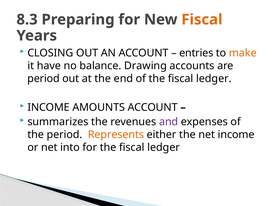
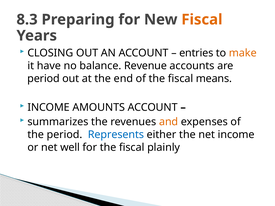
Drawing: Drawing -> Revenue (146, 66)
of the fiscal ledger: ledger -> means (214, 79)
and colour: purple -> orange (169, 122)
Represents colour: orange -> blue (116, 135)
into: into -> well (70, 148)
for the fiscal ledger: ledger -> plainly (164, 148)
